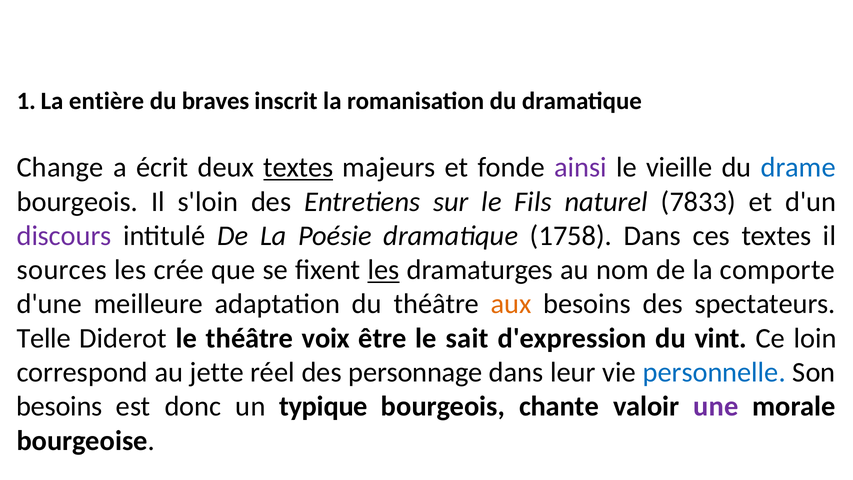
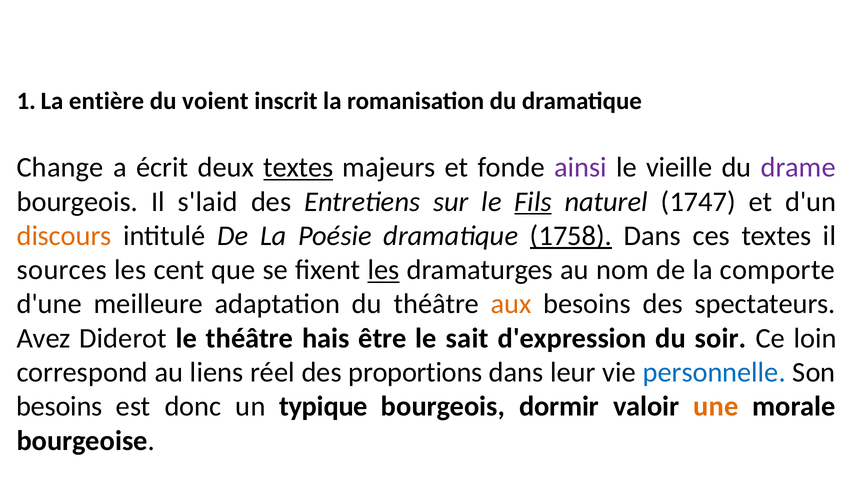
braves: braves -> voient (215, 101)
drame colour: blue -> purple (798, 167)
s'loin: s'loin -> s'laid (208, 202)
Fils underline: none -> present (533, 202)
7833: 7833 -> 1747 (698, 202)
discours colour: purple -> orange (64, 236)
1758 underline: none -> present (571, 236)
crée: crée -> cent (179, 270)
Telle: Telle -> Avez (44, 338)
voix: voix -> hais (326, 338)
vint: vint -> soir (721, 338)
jette: jette -> liens (217, 372)
personnage: personnage -> proportions (415, 372)
chante: chante -> dormir (559, 406)
une colour: purple -> orange (716, 406)
